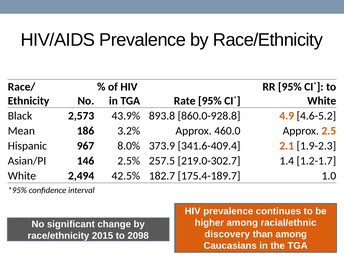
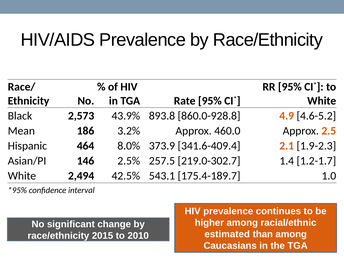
967: 967 -> 464 (86, 146)
182.7: 182.7 -> 543.1 (162, 176)
discovery: discovery -> estimated (227, 234)
2098: 2098 -> 2010 (138, 236)
